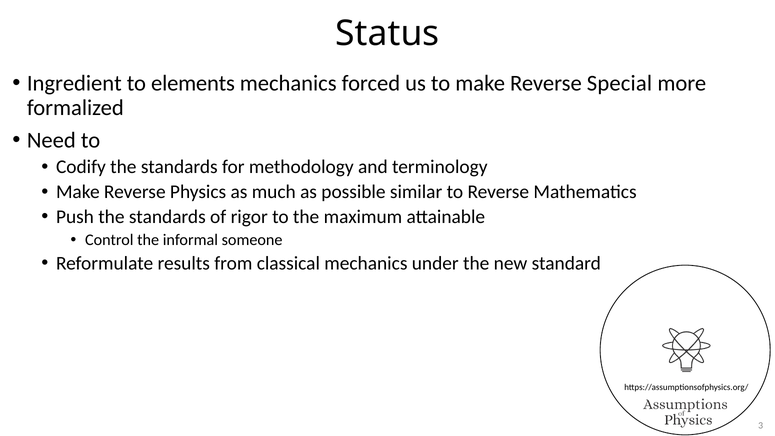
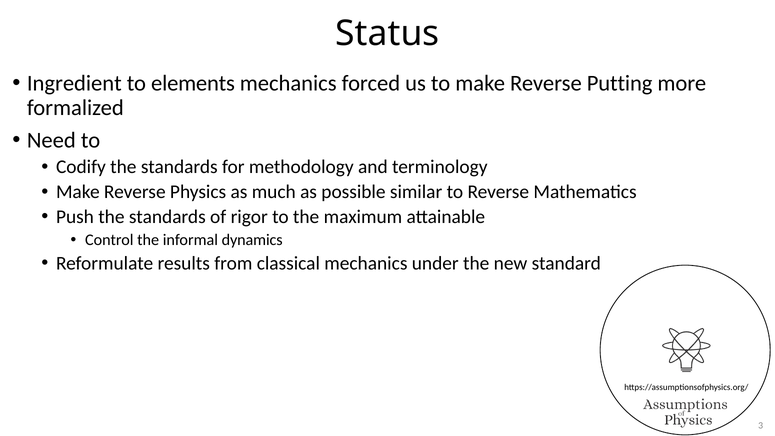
Special: Special -> Putting (620, 83)
someone: someone -> dynamics (252, 240)
